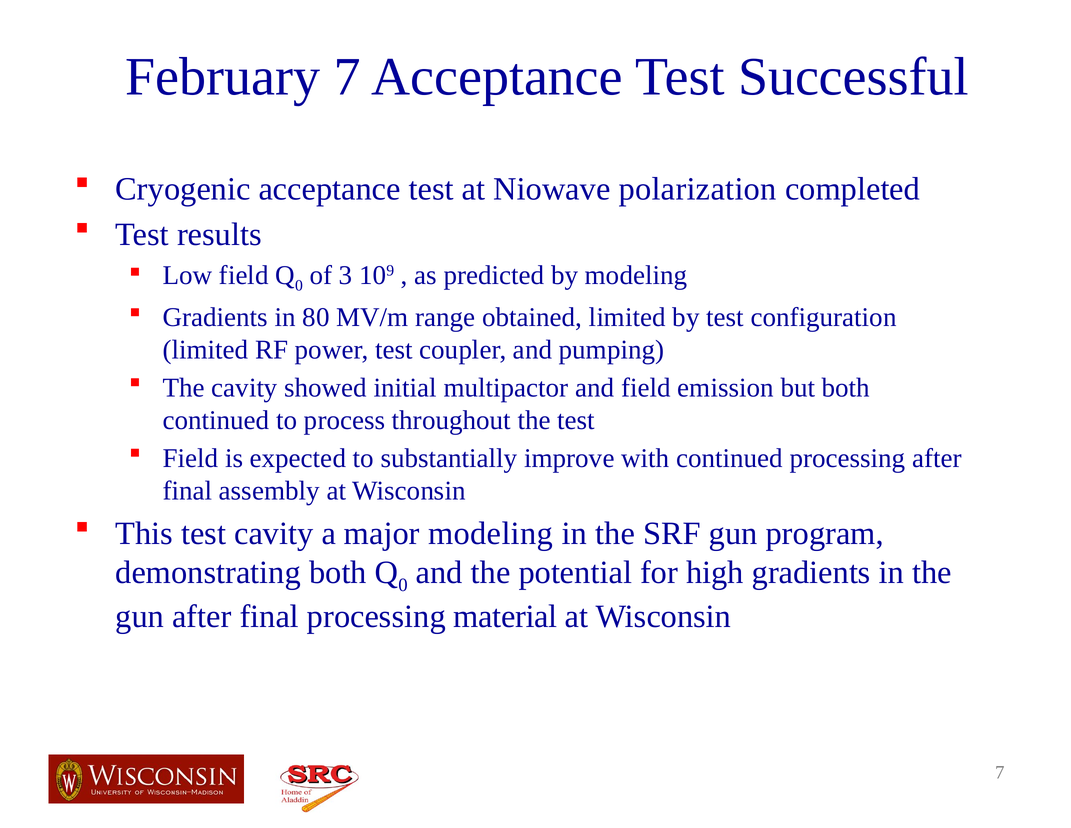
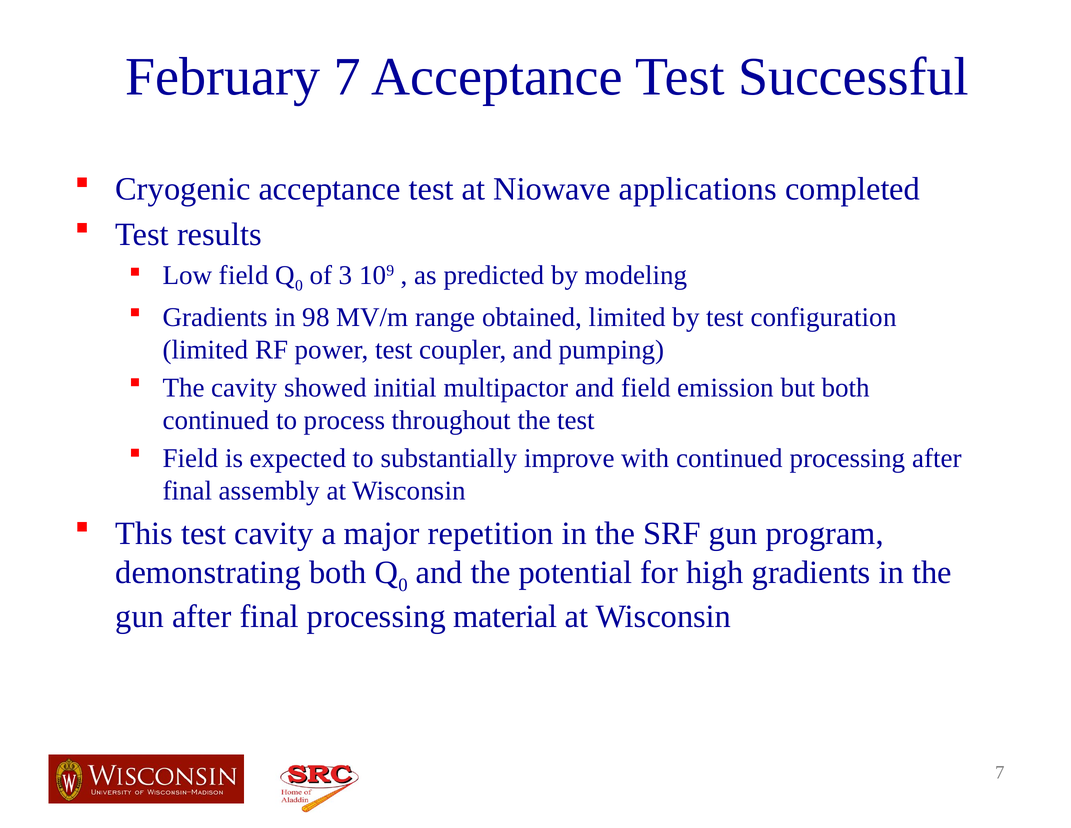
polarization: polarization -> applications (698, 189)
80: 80 -> 98 (316, 317)
major modeling: modeling -> repetition (491, 533)
